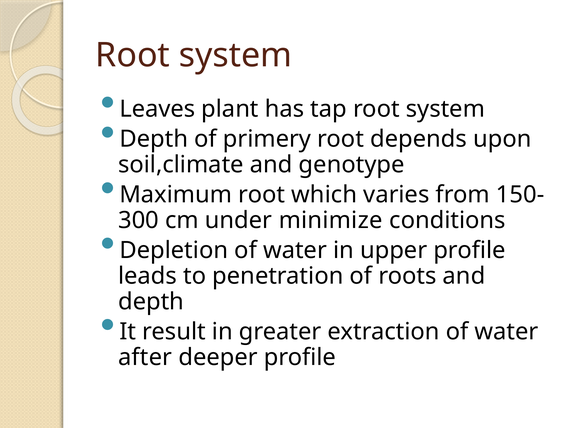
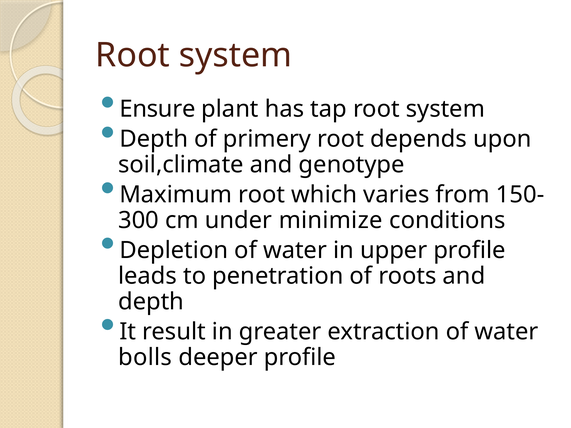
Leaves: Leaves -> Ensure (157, 109)
after: after -> bolls (145, 358)
